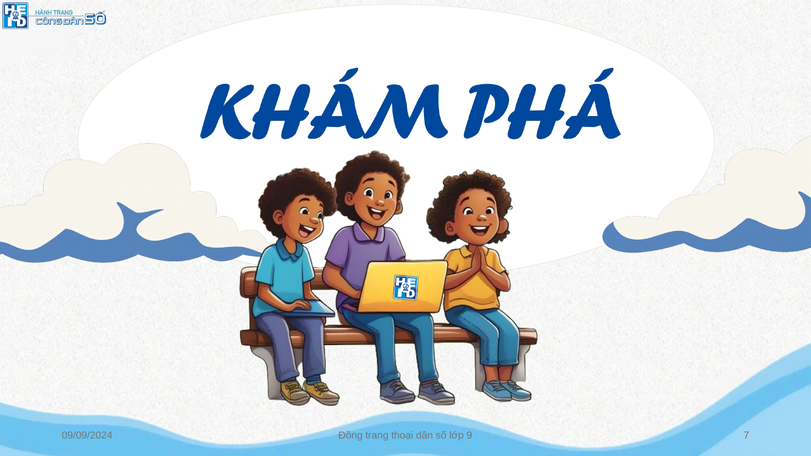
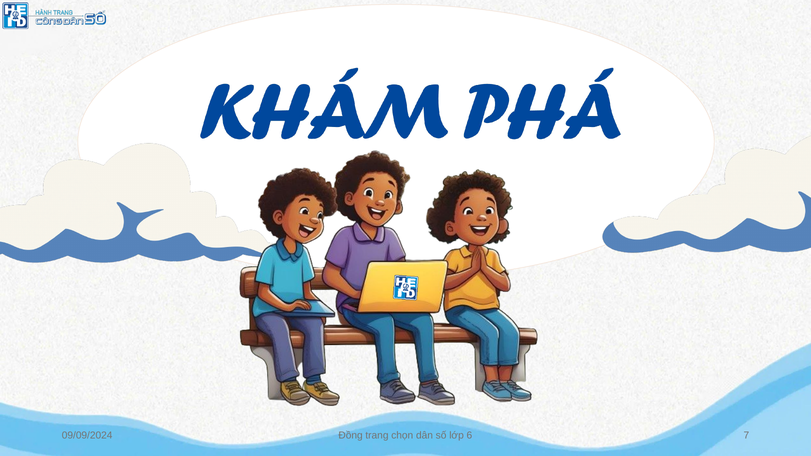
thoại: thoại -> chọn (402, 436)
9: 9 -> 6 (469, 436)
